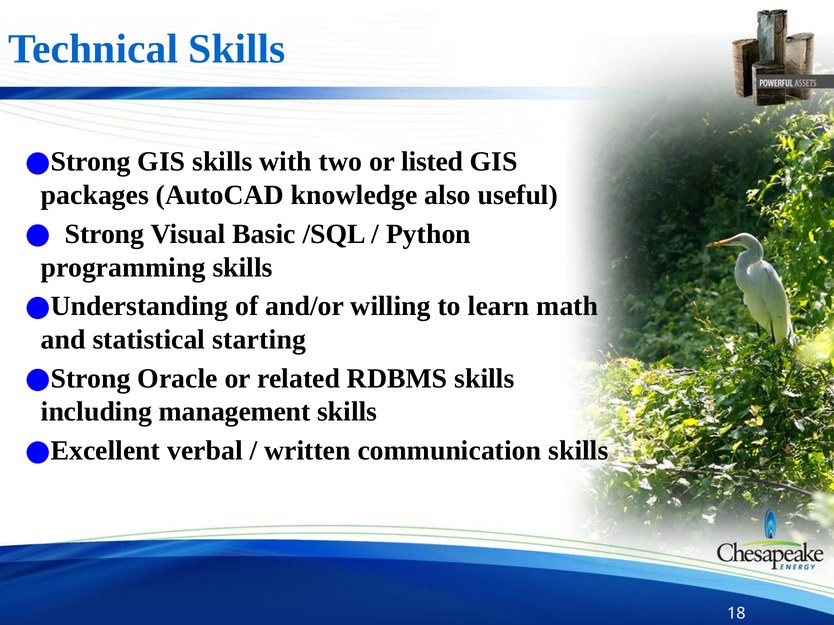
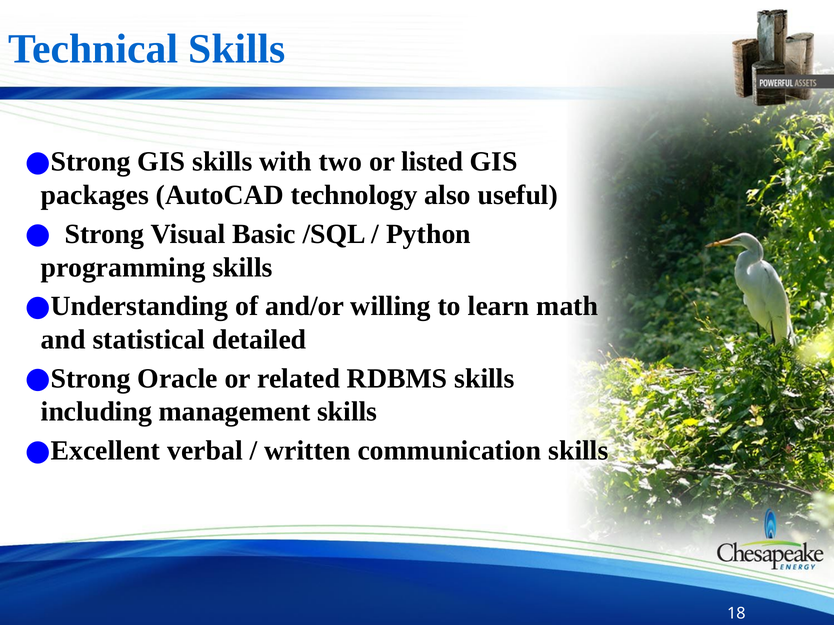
knowledge: knowledge -> technology (354, 195)
starting: starting -> detailed (259, 340)
